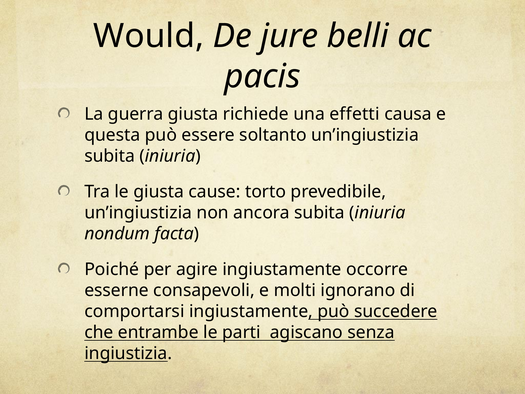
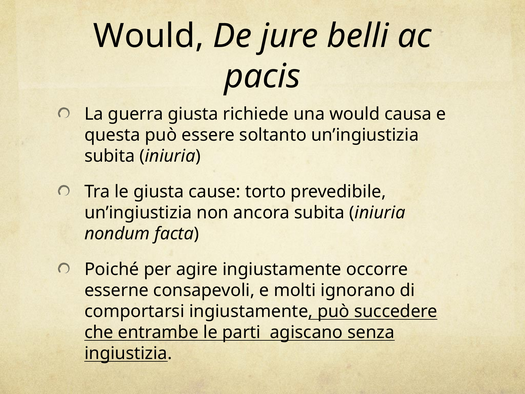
una effetti: effetti -> would (355, 114)
